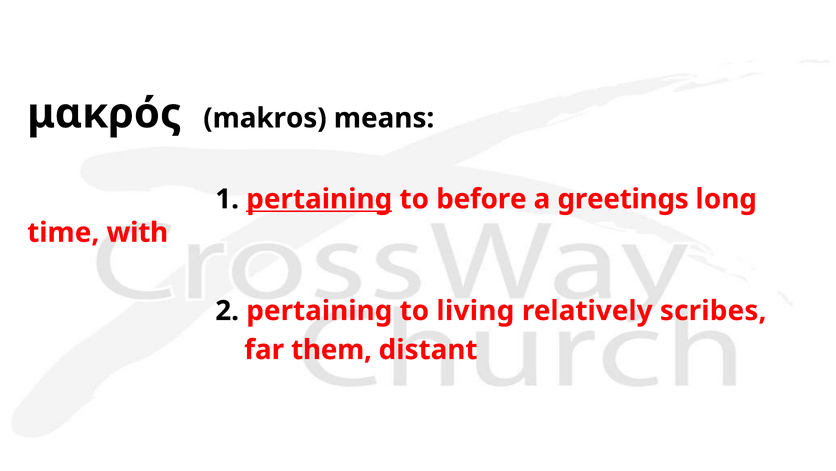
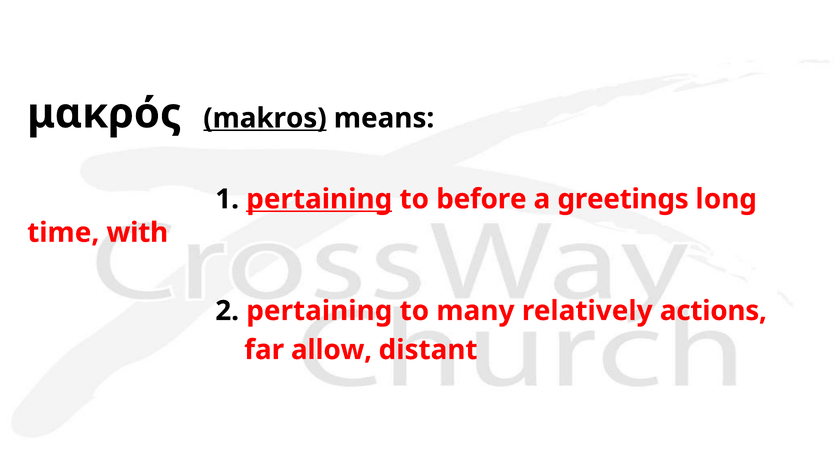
makros underline: none -> present (265, 118)
living: living -> many (475, 310)
scribes: scribes -> actions (713, 310)
them: them -> allow (332, 349)
